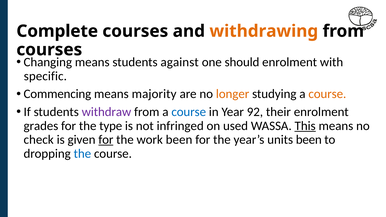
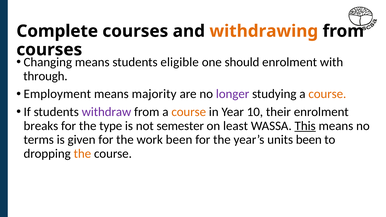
against: against -> eligible (180, 62)
specific: specific -> through (45, 76)
Commencing: Commencing -> Employment (57, 94)
longer colour: orange -> purple (233, 94)
course colour: blue -> orange (189, 112)
92: 92 -> 10 (255, 112)
grades: grades -> breaks (41, 126)
infringed: infringed -> semester (180, 126)
used: used -> least (236, 126)
check: check -> terms (39, 140)
for underline: present -> none (106, 140)
the colour: blue -> orange (82, 154)
